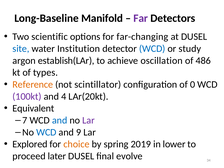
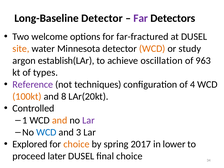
Long-Baseline Manifold: Manifold -> Detector (102, 18)
scientific: scientific -> welcome (50, 37)
far-changing: far-changing -> far-fractured (142, 37)
site colour: blue -> orange (21, 49)
Institution: Institution -> Minnesota (79, 49)
WCD colour: blue -> orange (152, 49)
486: 486 -> 963 (203, 61)
Reference colour: orange -> purple (33, 84)
scintillator: scintillator -> techniques (98, 84)
0: 0 -> 4 (193, 84)
100kt colour: purple -> orange (27, 96)
4: 4 -> 8 (64, 96)
Equivalent: Equivalent -> Controlled (33, 108)
7: 7 -> 1 (25, 120)
and colour: blue -> orange (60, 120)
9: 9 -> 3 (79, 132)
2019: 2019 -> 2017 (141, 144)
final evolve: evolve -> choice (129, 156)
